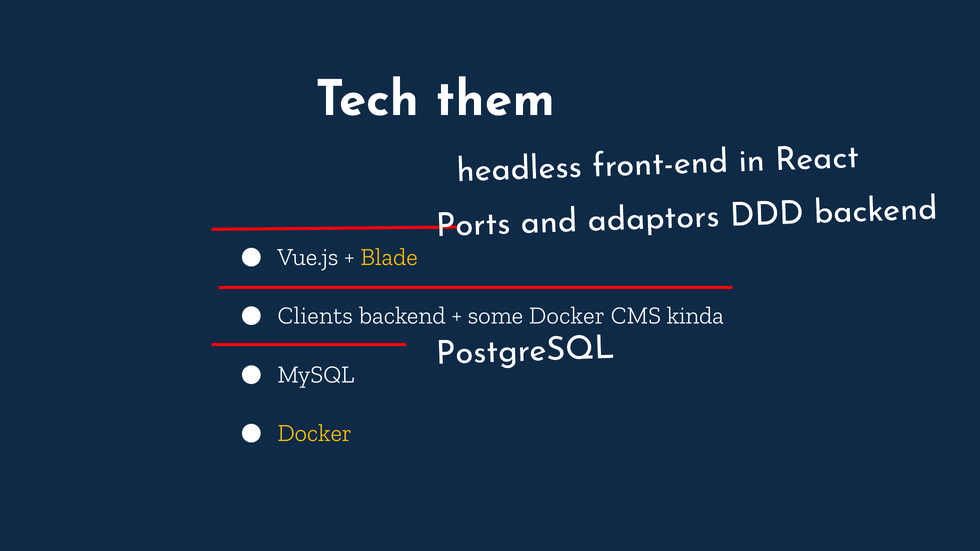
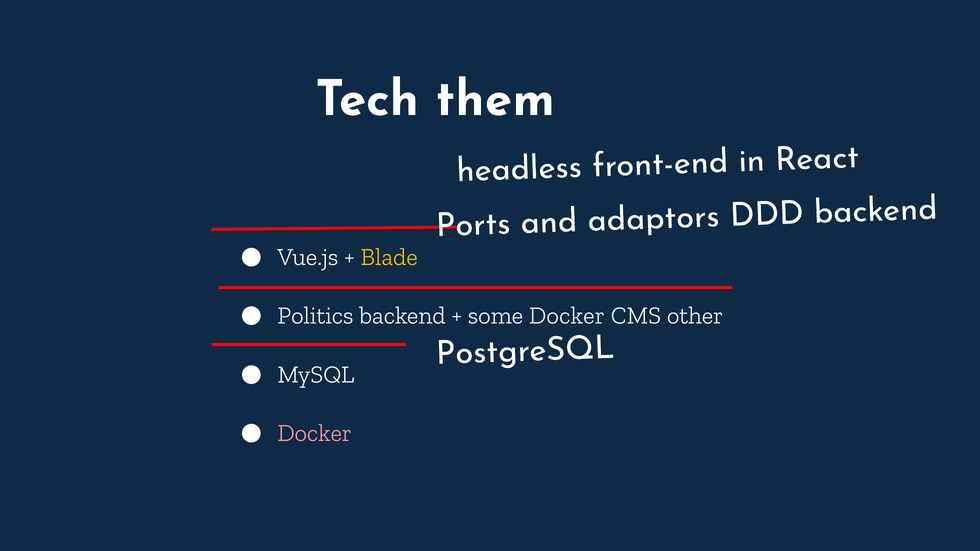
Clients: Clients -> Politics (315, 316)
kinda: kinda -> other (695, 316)
Docker colour: yellow -> pink (315, 434)
